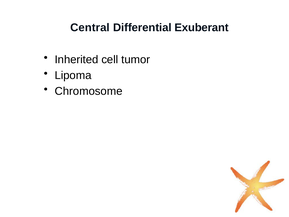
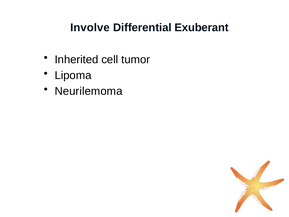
Central: Central -> Involve (90, 28)
Chromosome: Chromosome -> Neurilemoma (89, 91)
